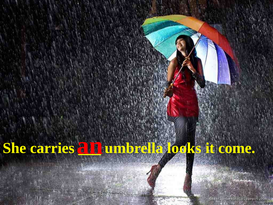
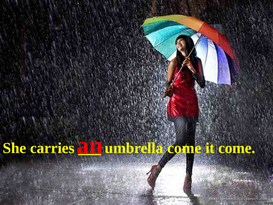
umbrella looks: looks -> come (184, 148)
